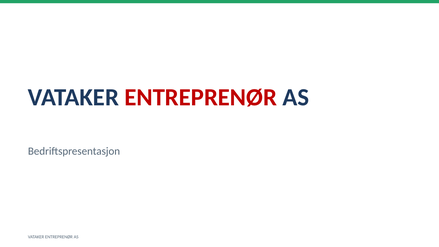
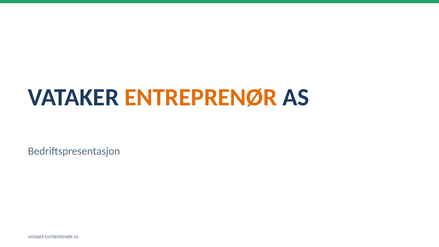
ENTREPRENØR colour: red -> orange (201, 97)
